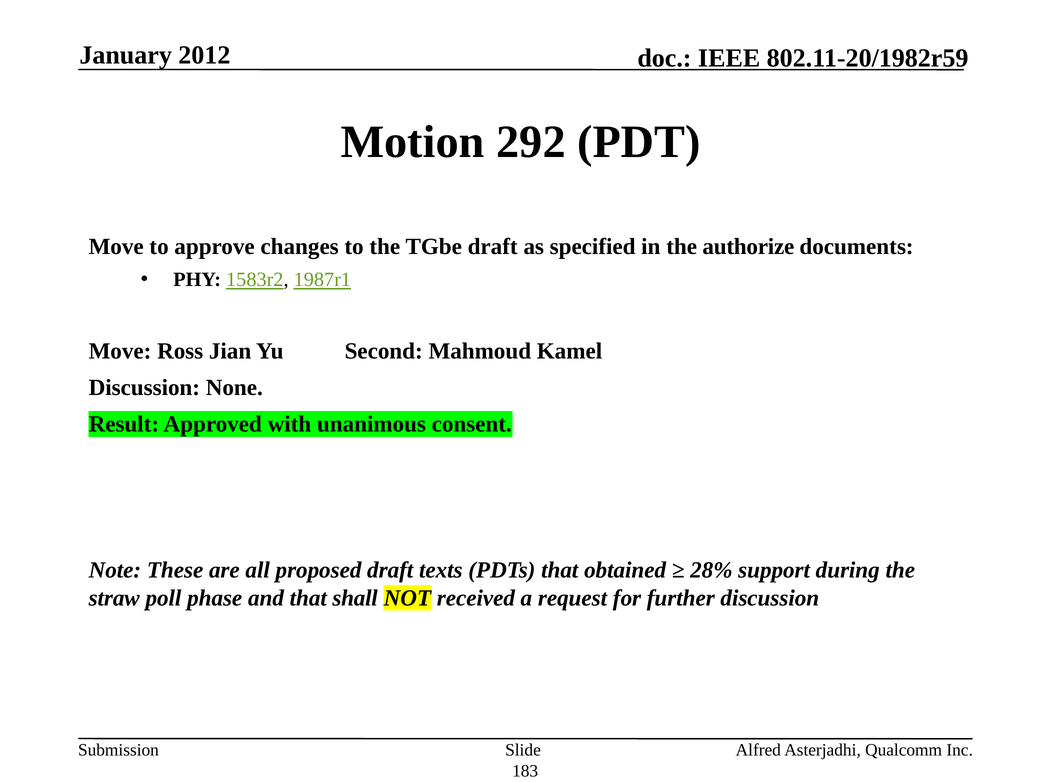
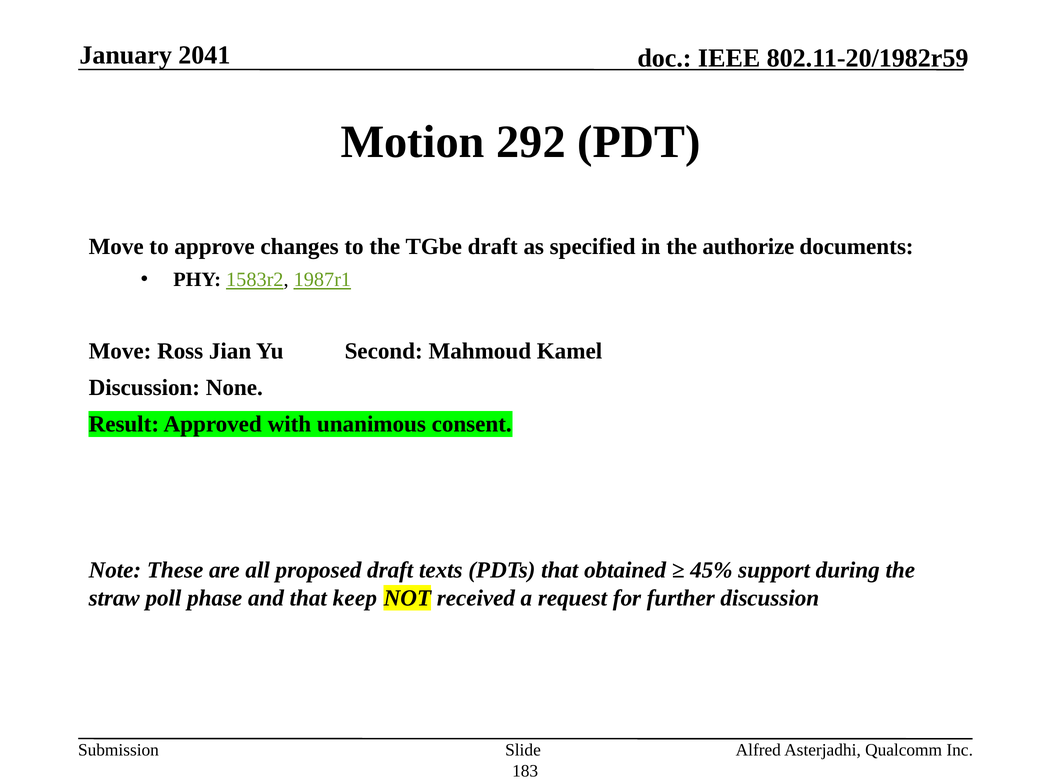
2012: 2012 -> 2041 (204, 55)
28%: 28% -> 45% (711, 570)
shall: shall -> keep (355, 598)
